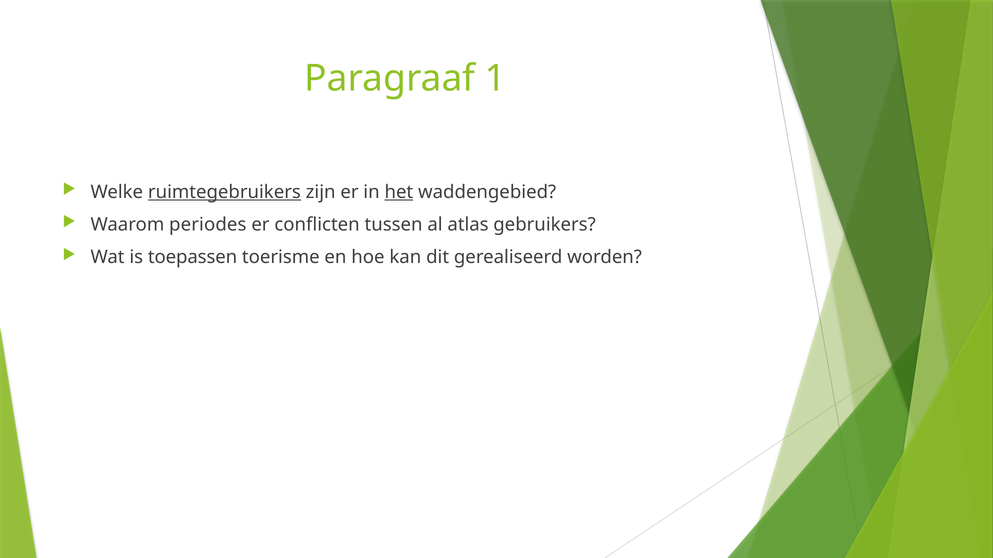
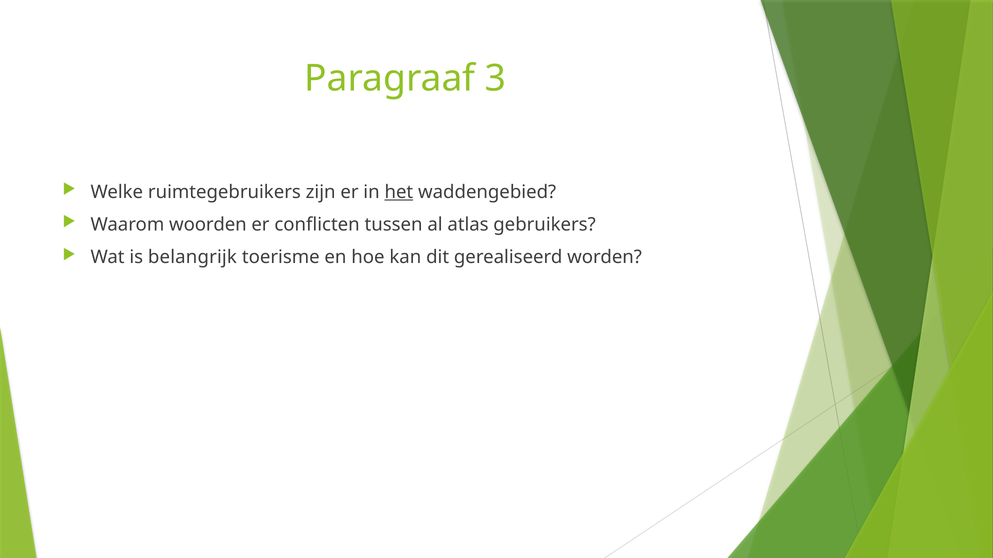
1: 1 -> 3 (496, 78)
ruimtegebruikers underline: present -> none (224, 192)
periodes: periodes -> woorden (208, 225)
toepassen: toepassen -> belangrijk (192, 258)
